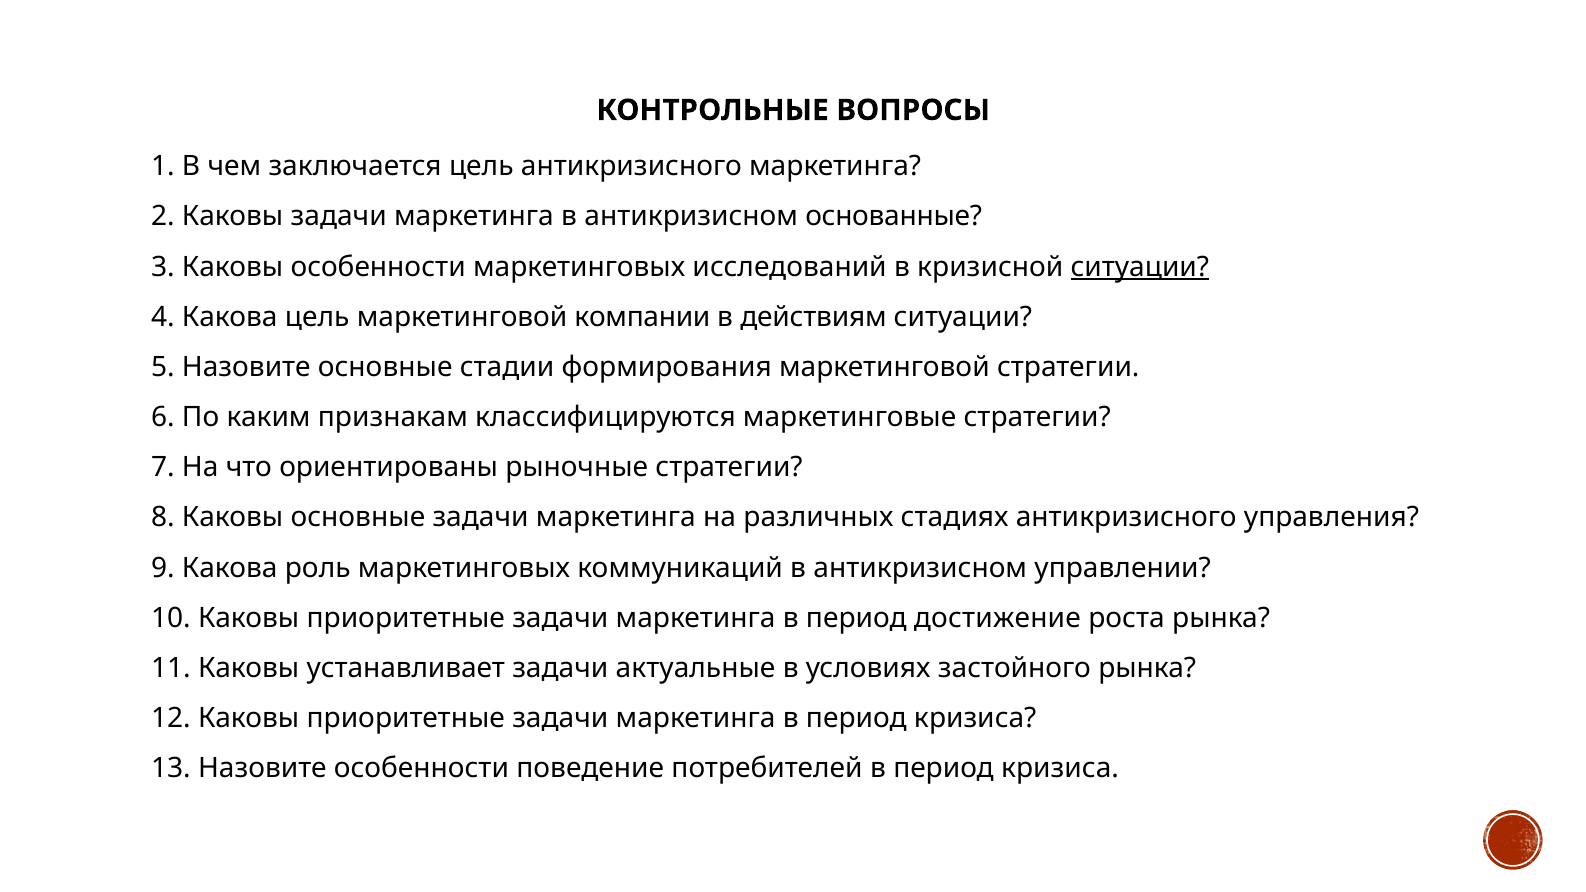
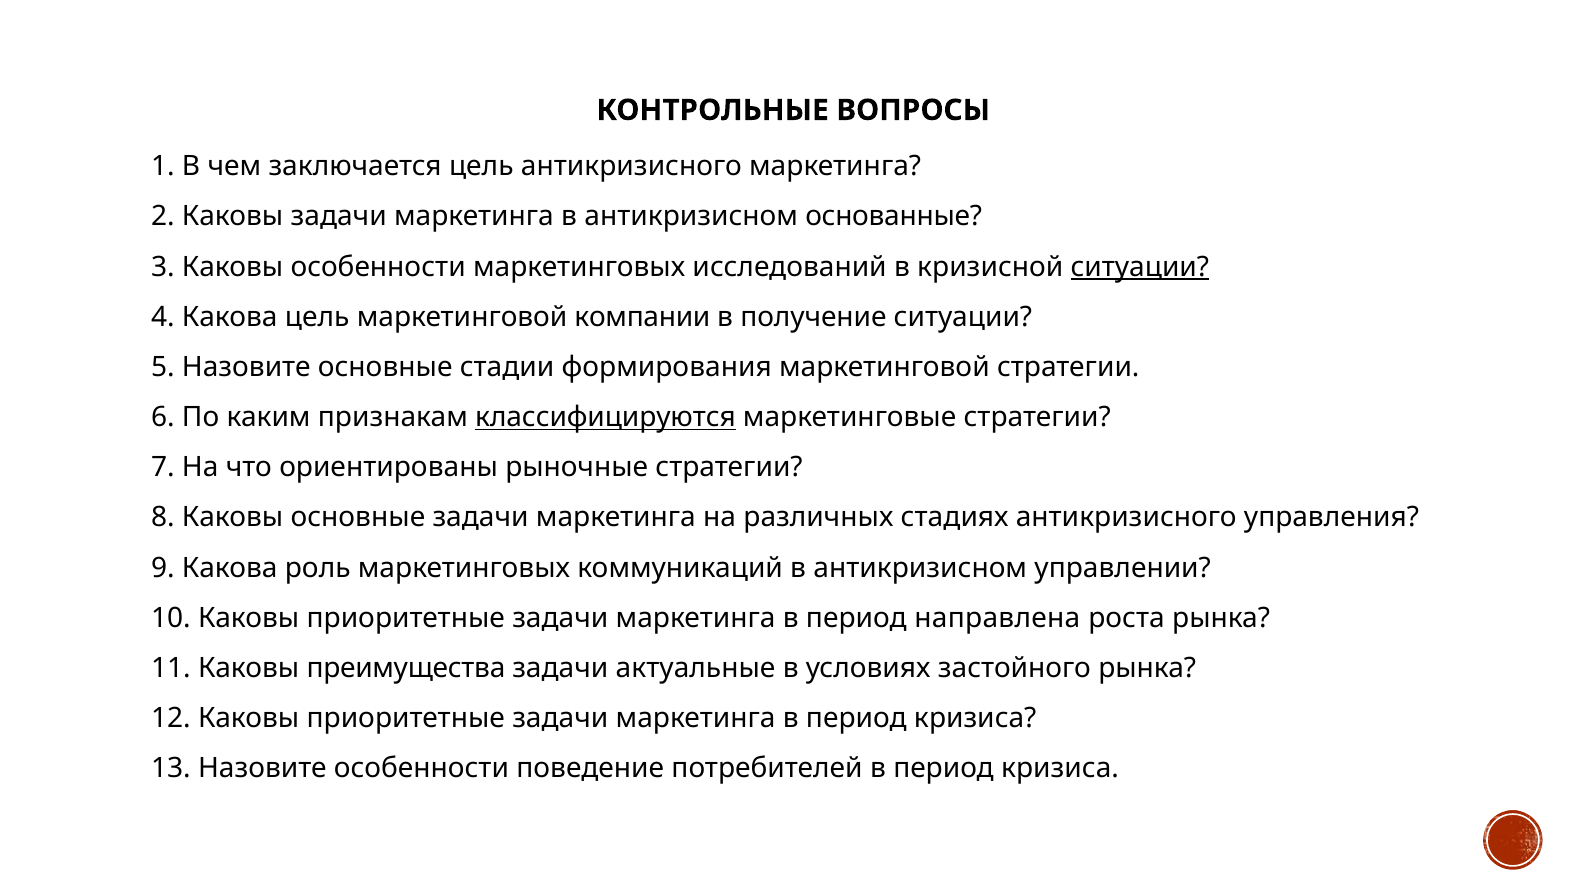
действиям: действиям -> получение (813, 317)
классифицируются underline: none -> present (606, 417)
достижение: достижение -> направлена (997, 618)
устанавливает: устанавливает -> преимущества (406, 668)
